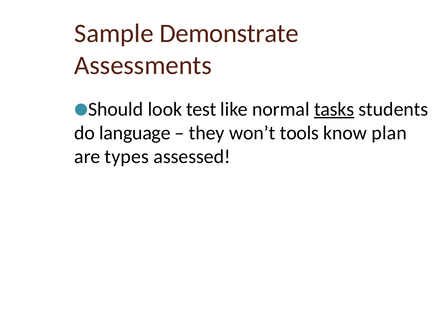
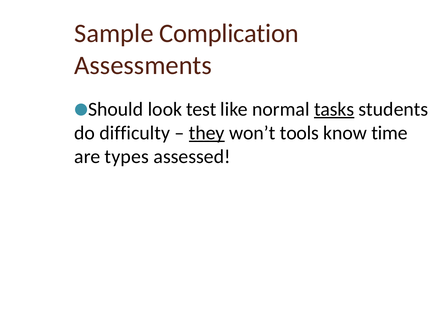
Demonstrate: Demonstrate -> Complication (229, 33)
language: language -> difficulty (135, 133)
they underline: none -> present (207, 133)
plan: plan -> time (389, 133)
